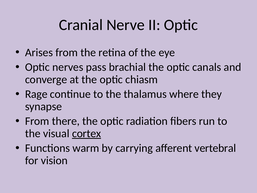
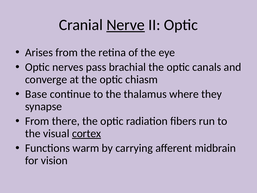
Nerve underline: none -> present (126, 25)
Rage: Rage -> Base (36, 94)
vertebral: vertebral -> midbrain (215, 148)
